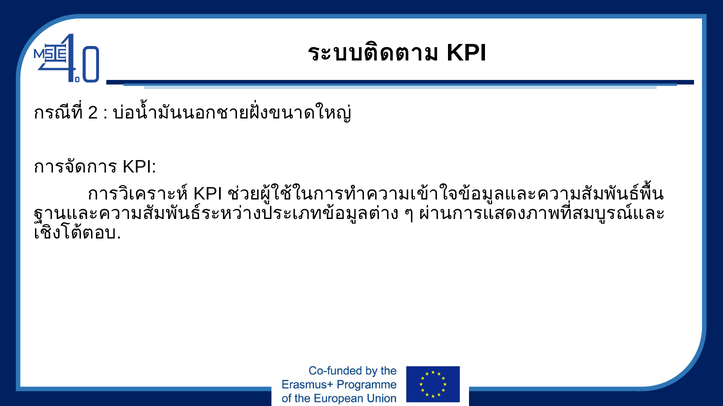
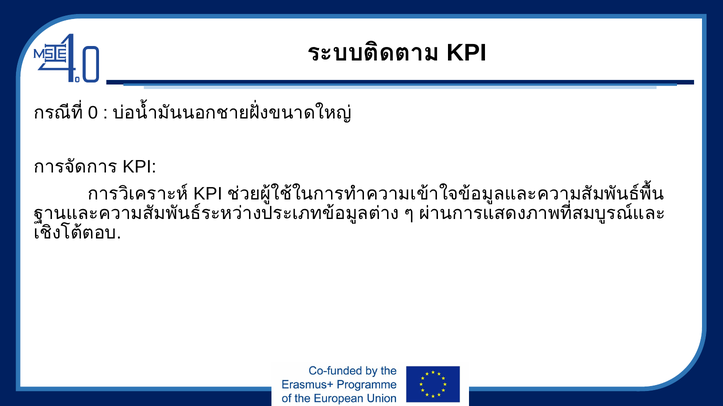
2: 2 -> 0 (93, 113)
